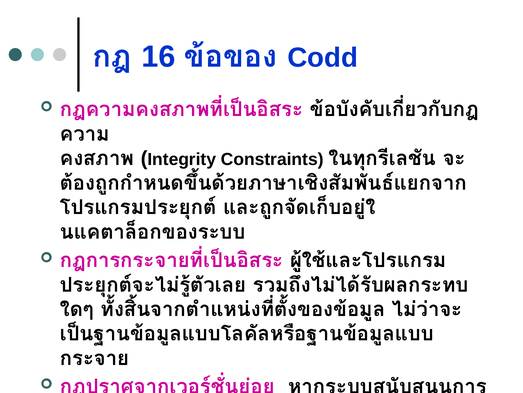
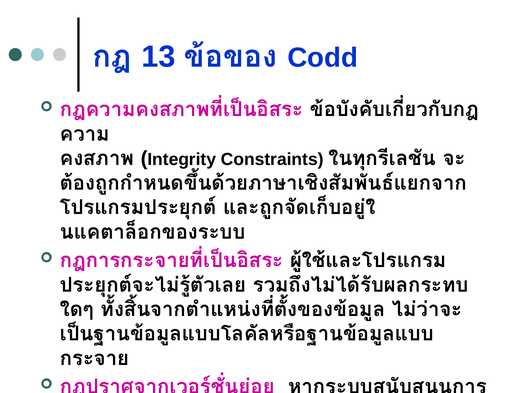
16: 16 -> 13 (159, 57)
